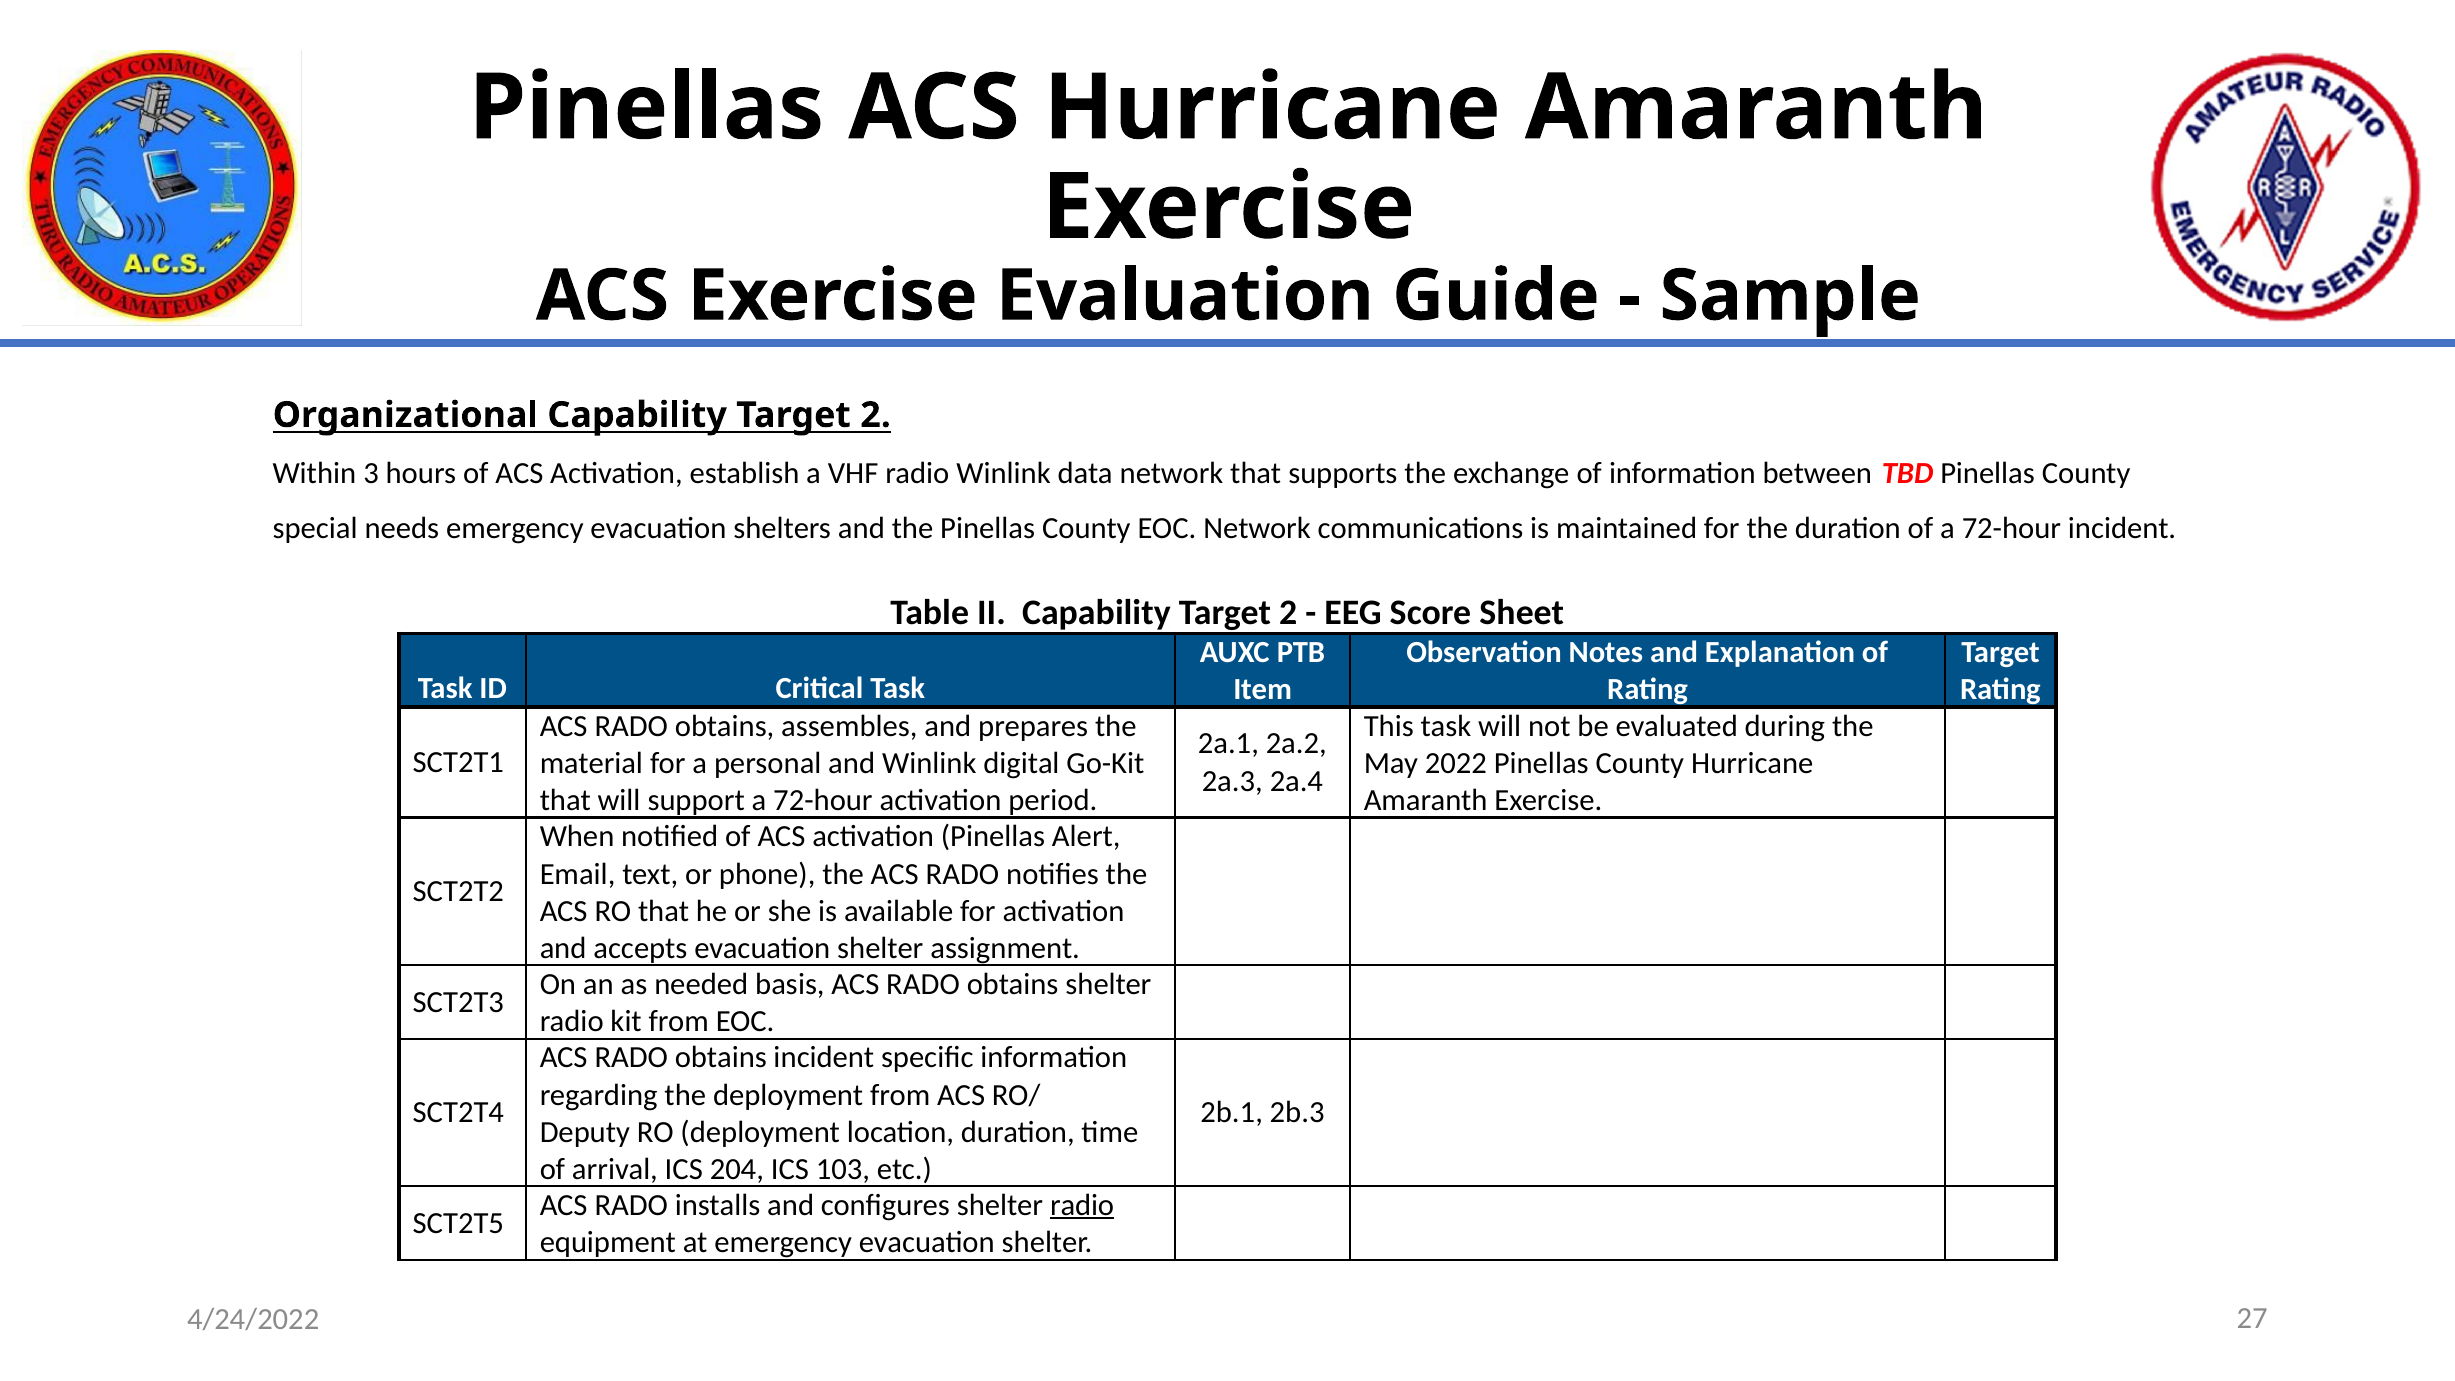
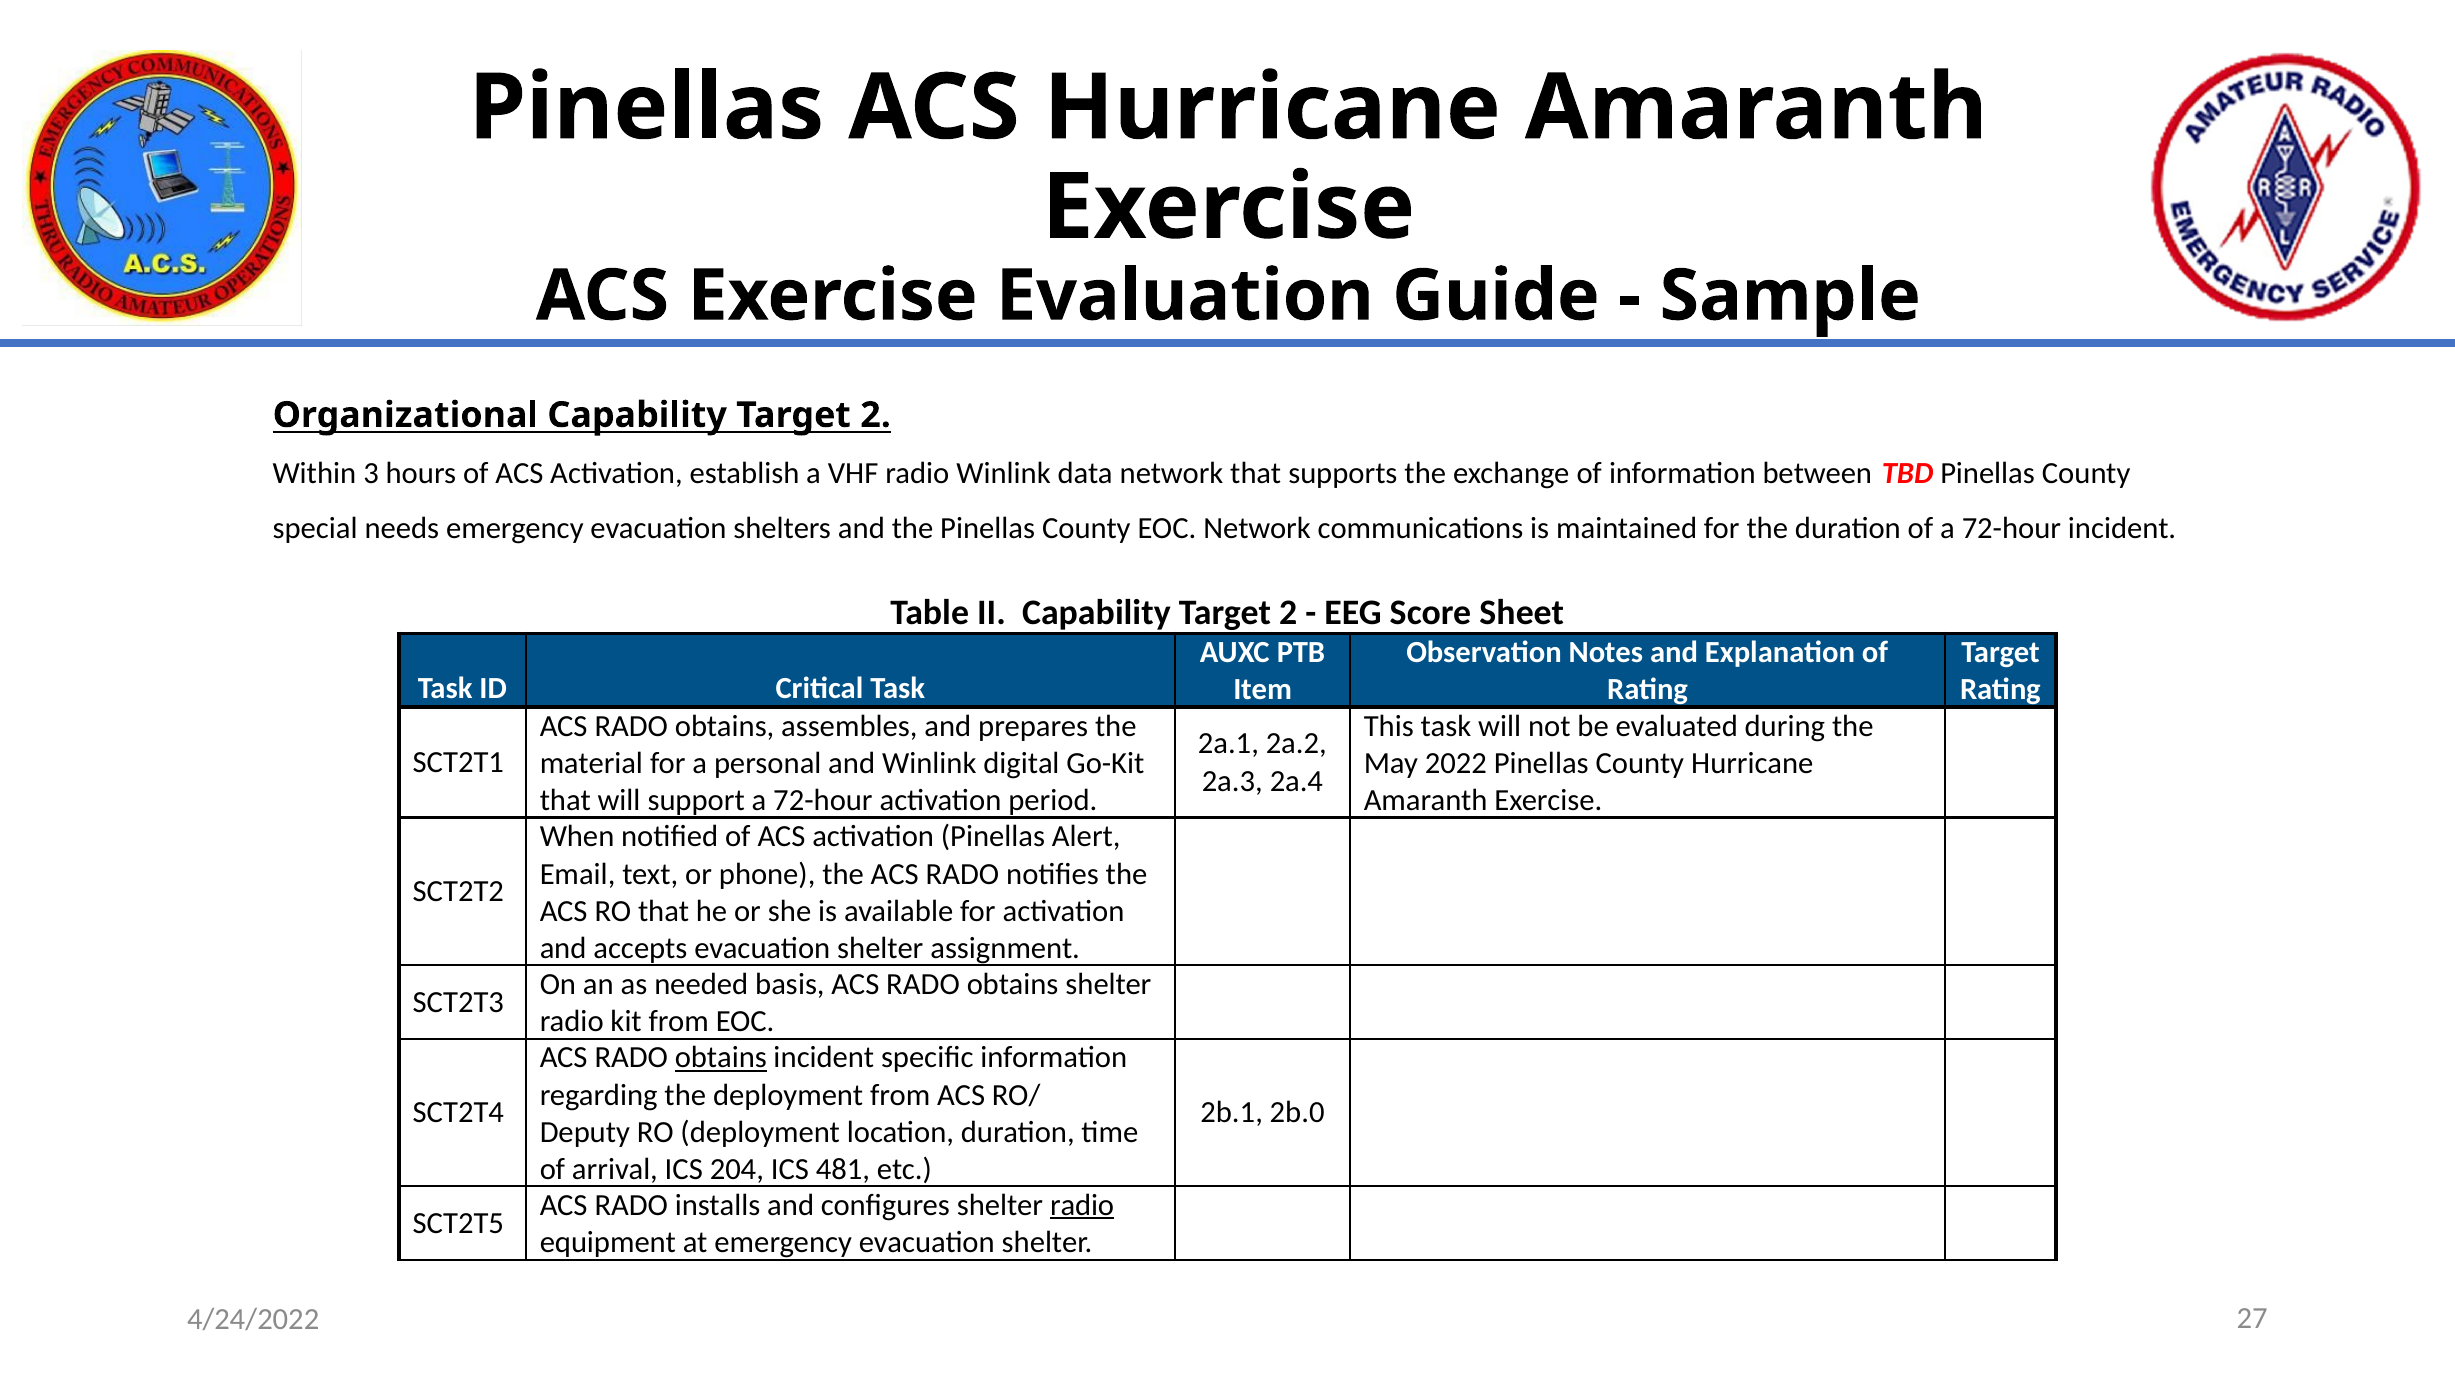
obtains underline: none -> present (721, 1058)
2b.3: 2b.3 -> 2b.0 (1297, 1113)
103: 103 -> 481 (843, 1170)
